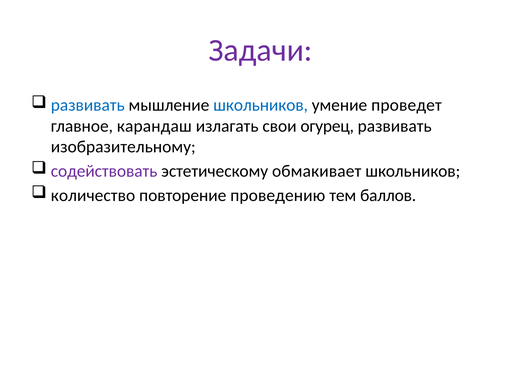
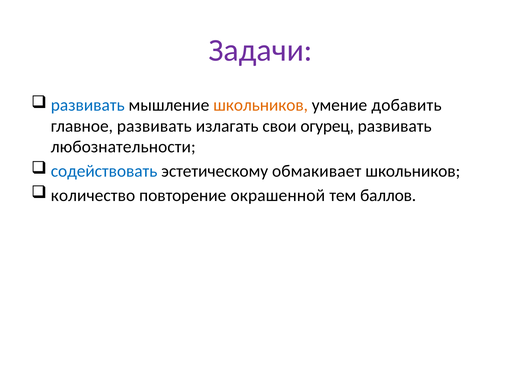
школьников colour: blue -> orange (261, 105)
проведет: проведет -> добавить (406, 105)
главное карандаш: карандаш -> развивать (154, 126)
изобразительному: изобразительному -> любознательности (123, 147)
содействовать colour: purple -> blue (104, 171)
проведению: проведению -> окрашенной (278, 196)
